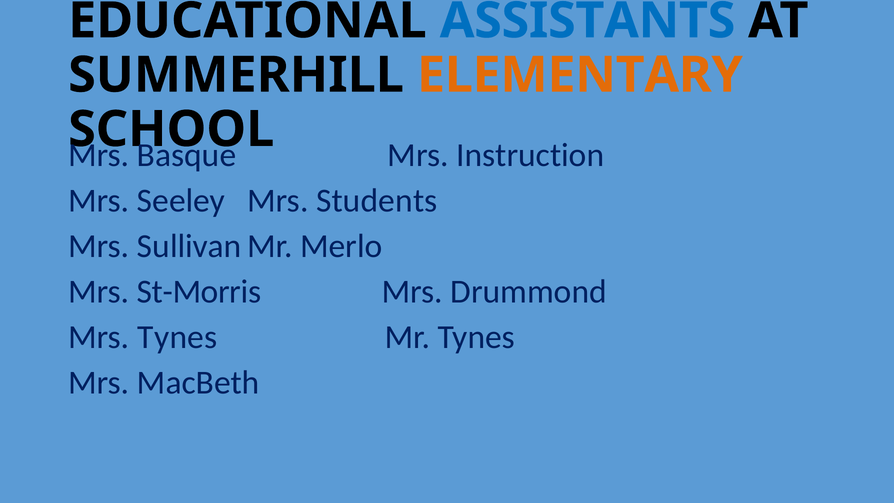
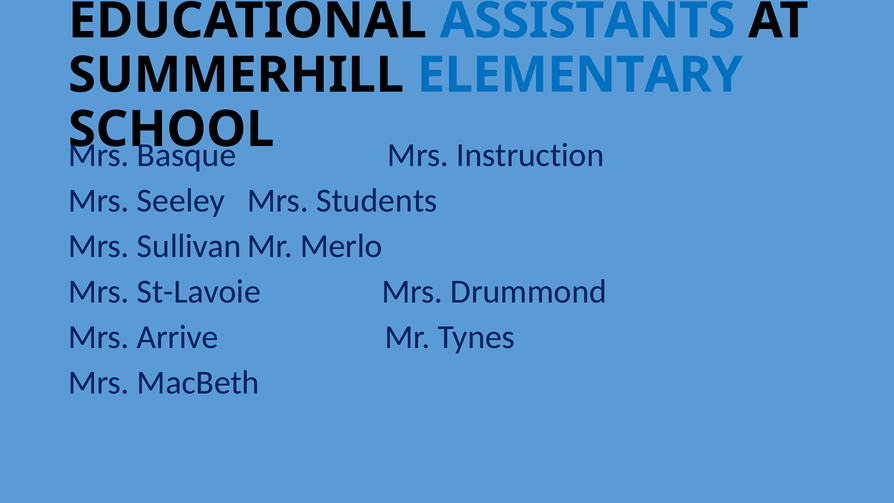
ELEMENTARY colour: orange -> blue (580, 75)
St-Morris: St-Morris -> St-Lavoie (199, 292)
Mrs Tynes: Tynes -> Arrive (178, 337)
